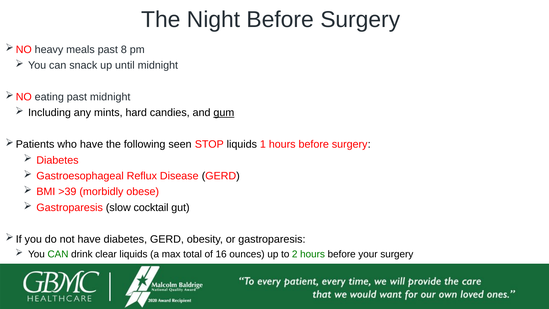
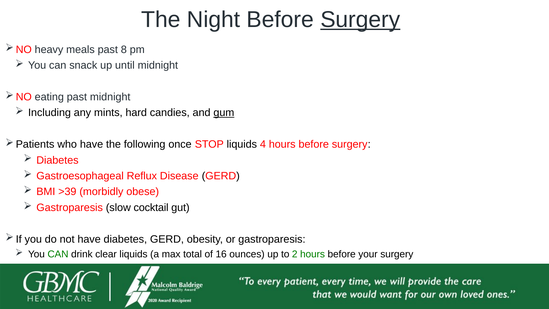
Surgery underline: none -> present (360, 20)
seen: seen -> once (180, 144)
1: 1 -> 4 (263, 144)
